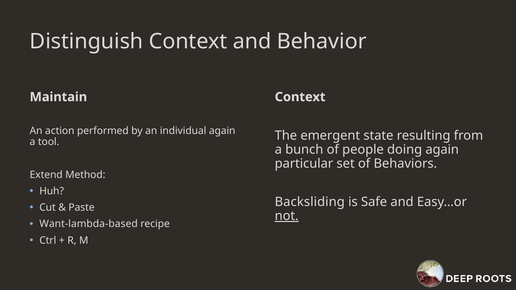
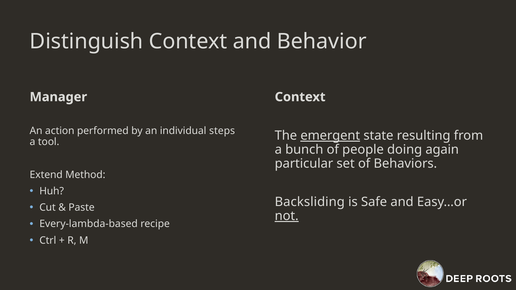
Maintain: Maintain -> Manager (58, 97)
individual again: again -> steps (222, 131)
emergent underline: none -> present (330, 136)
Want-lambda-based: Want-lambda-based -> Every-lambda-based (89, 224)
